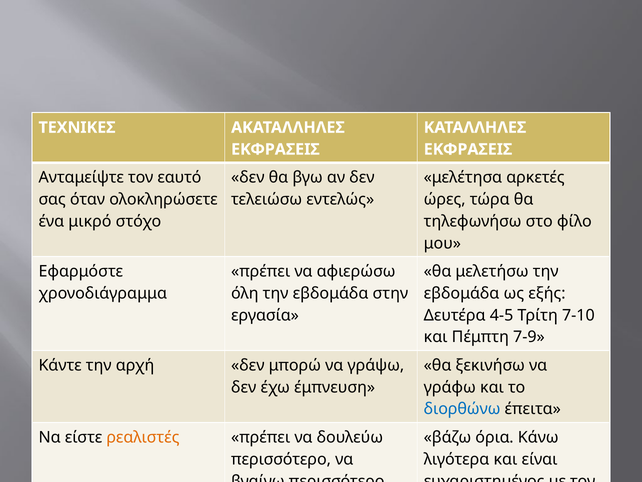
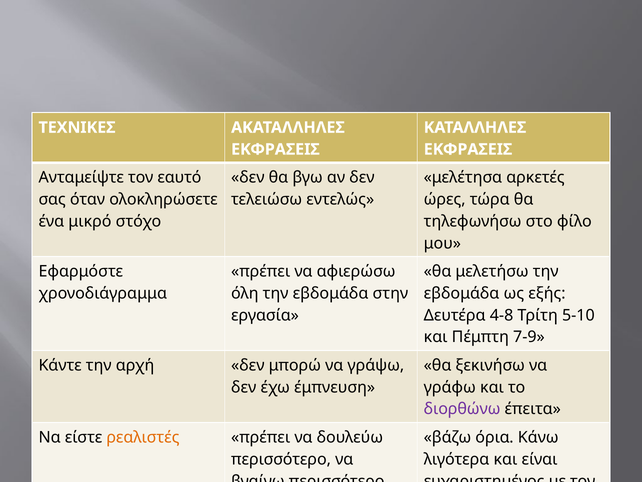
4-5: 4-5 -> 4-8 (502, 315)
7-10: 7-10 -> 5-10 (578, 315)
διορθώνω colour: blue -> purple (462, 409)
